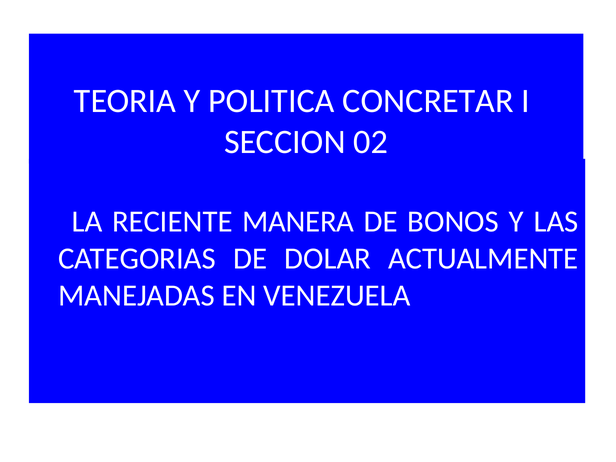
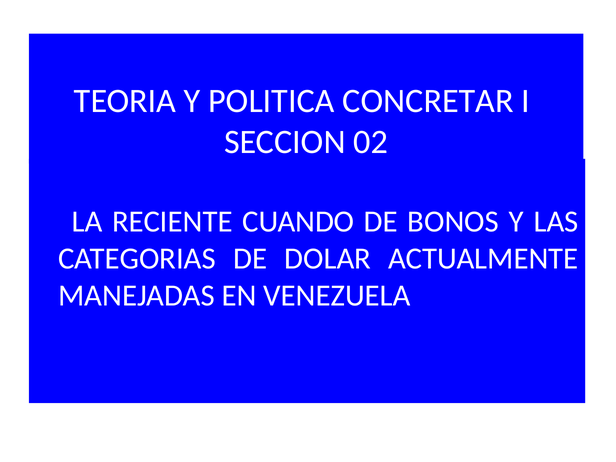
MANERA: MANERA -> CUANDO (298, 222)
